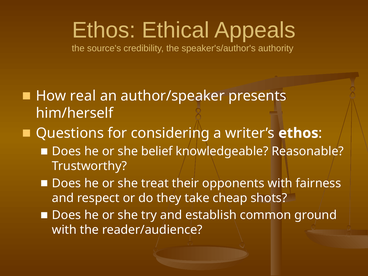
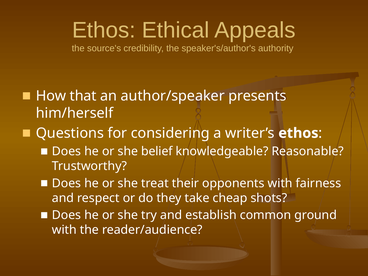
real: real -> that (83, 96)
